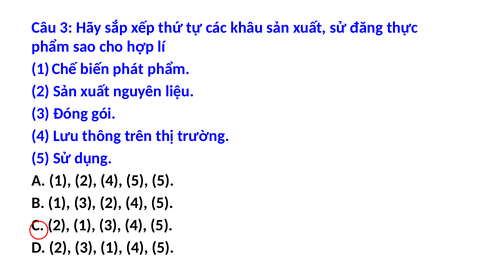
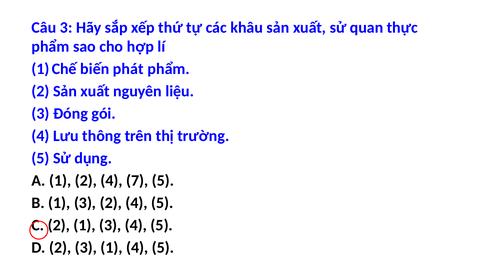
đăng: đăng -> quan (367, 27)
1 2 4 5: 5 -> 7 (137, 180)
